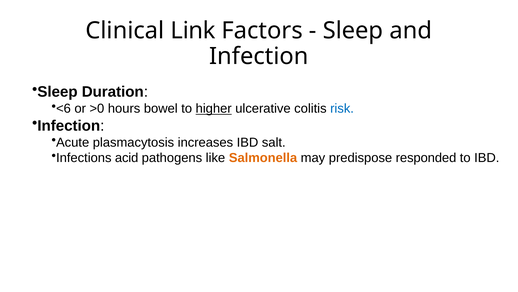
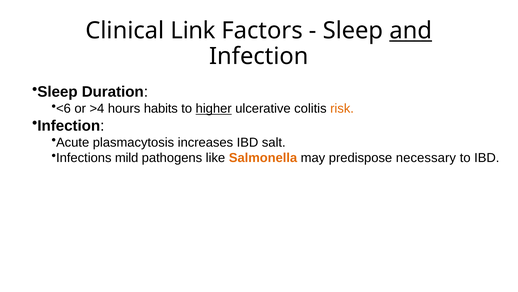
and underline: none -> present (411, 31)
>0: >0 -> >4 (97, 108)
bowel: bowel -> habits (161, 108)
risk colour: blue -> orange (342, 108)
acid: acid -> mild (127, 158)
responded: responded -> necessary (426, 158)
